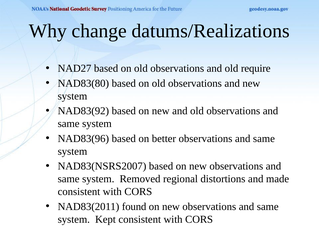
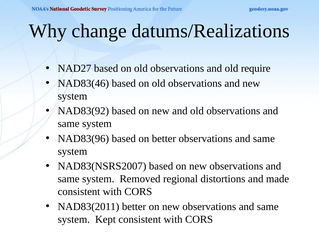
NAD83(80: NAD83(80 -> NAD83(46 (83, 83)
NAD83(2011 found: found -> better (134, 207)
